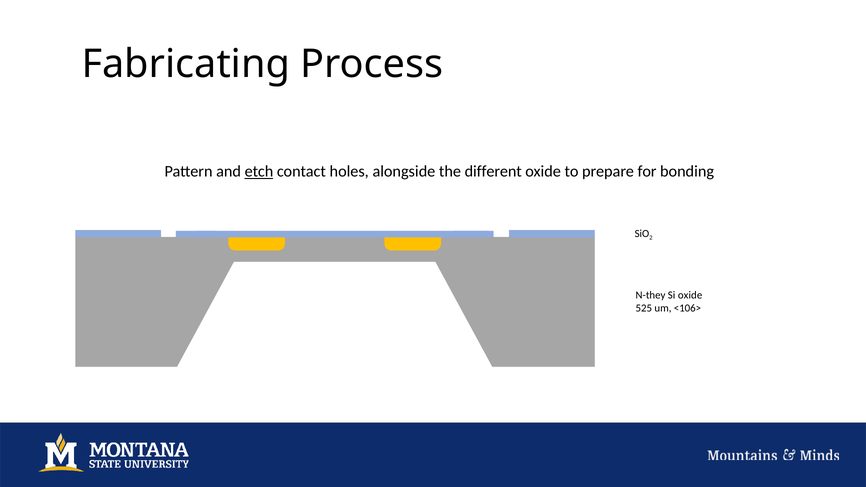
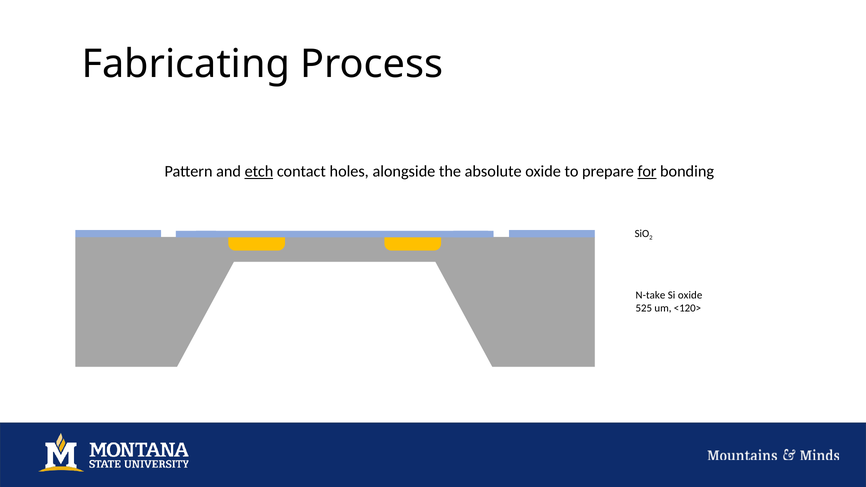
different: different -> absolute (493, 172)
for underline: none -> present (647, 172)
N-they: N-they -> N-take (650, 295)
<106>: <106> -> <120> (687, 308)
